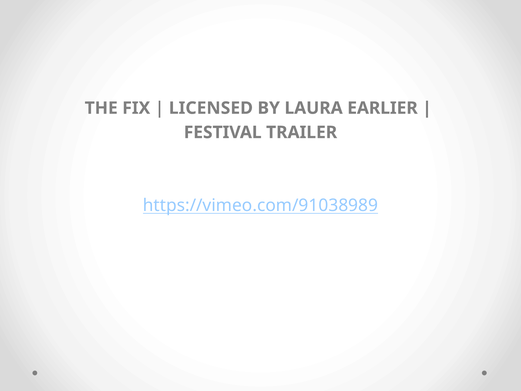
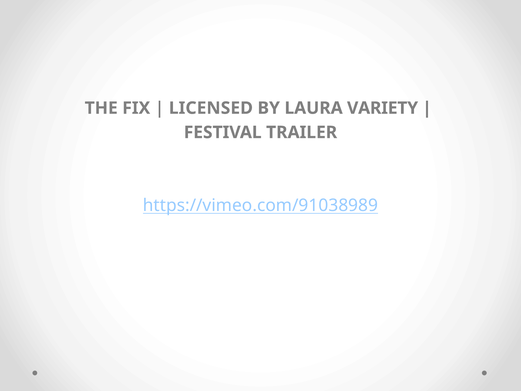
EARLIER: EARLIER -> VARIETY (383, 108)
